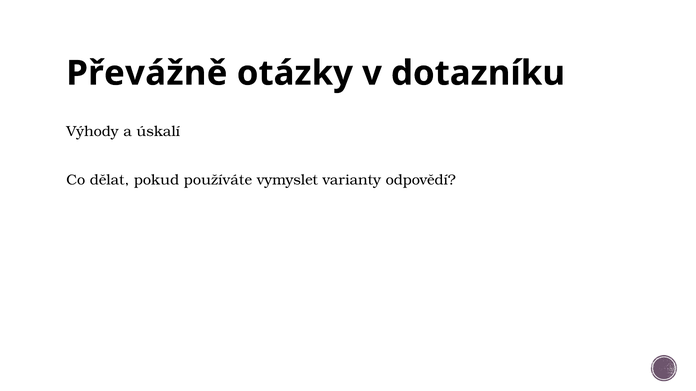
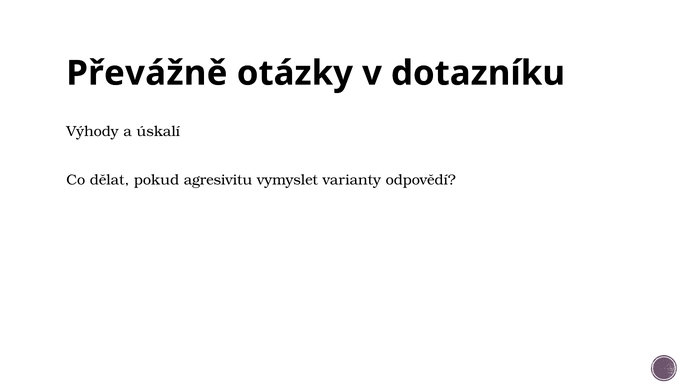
používáte: používáte -> agresivitu (218, 180)
